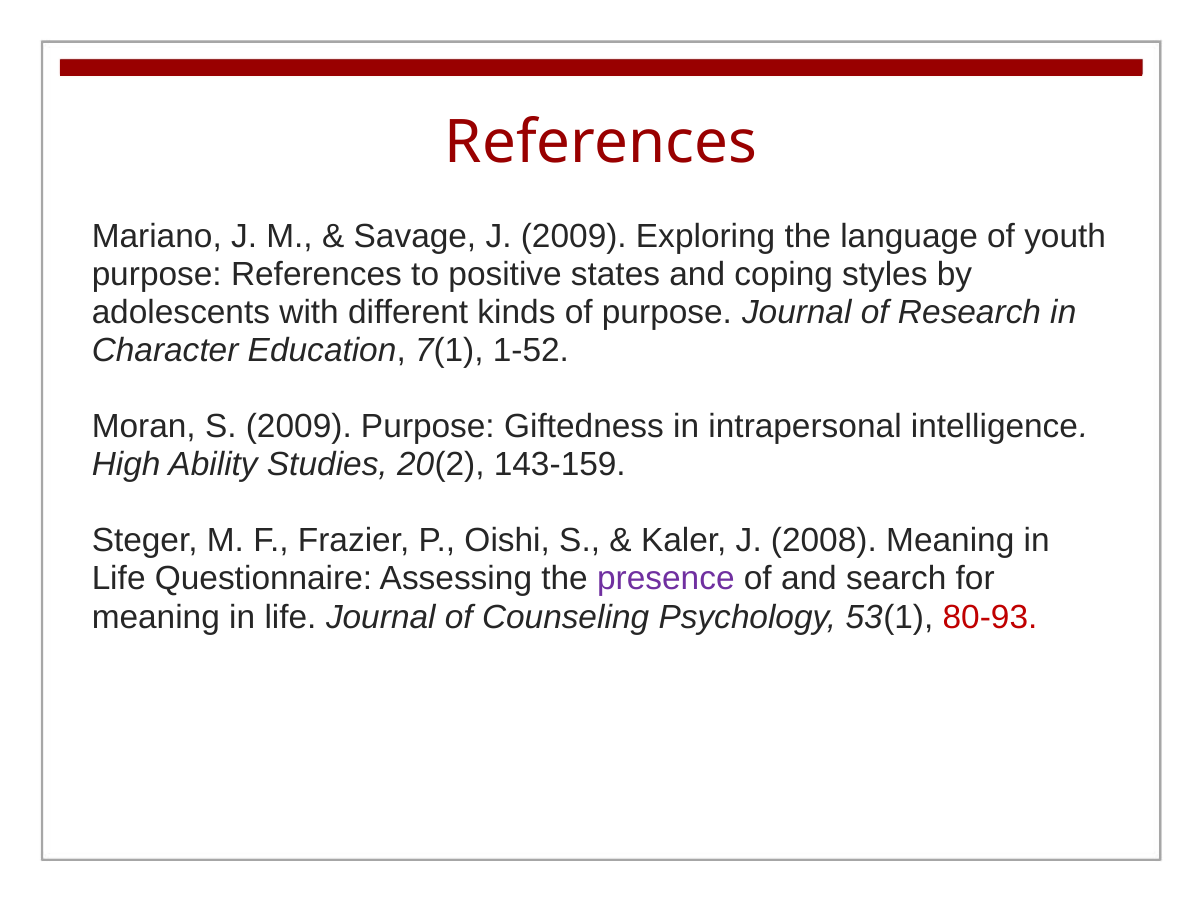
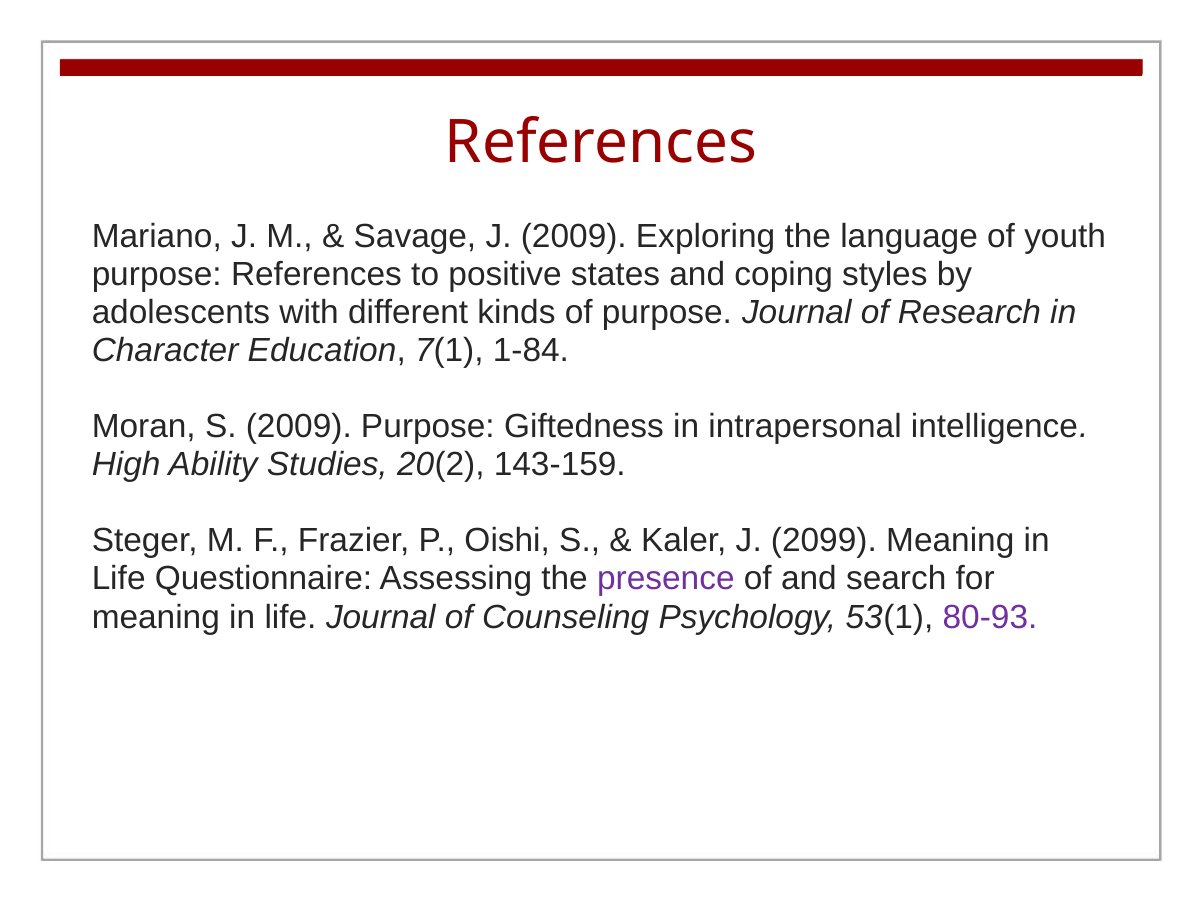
1-52: 1-52 -> 1-84 (531, 350)
2008: 2008 -> 2099 (824, 541)
80-93 colour: red -> purple (990, 617)
